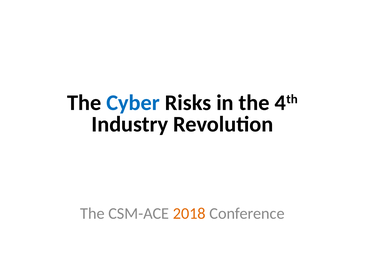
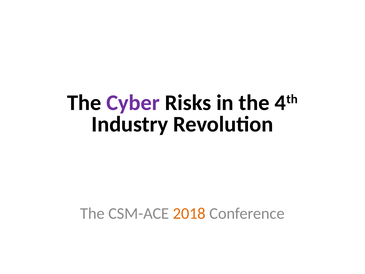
Cyber colour: blue -> purple (133, 103)
